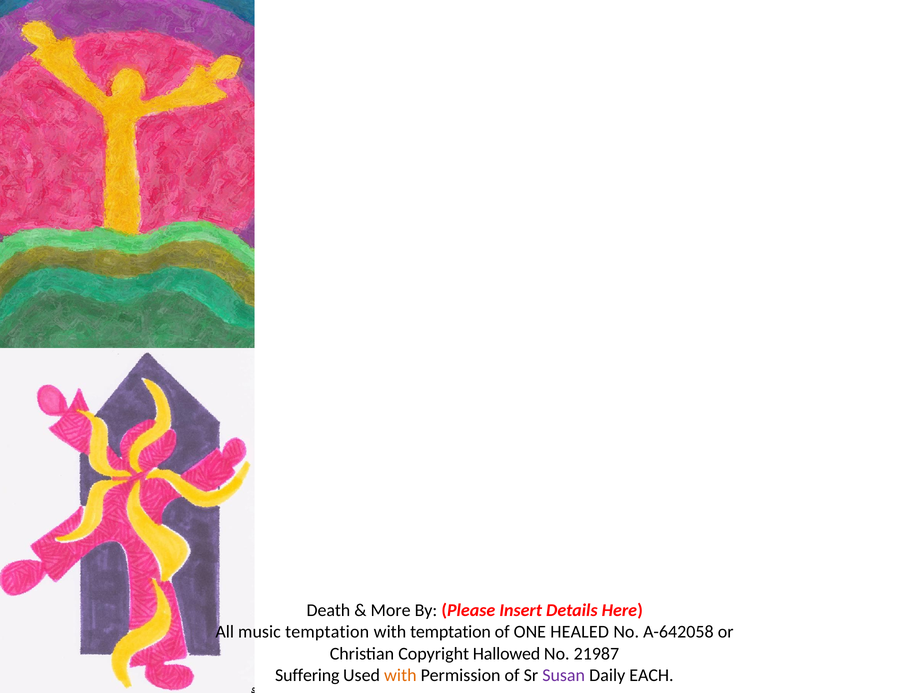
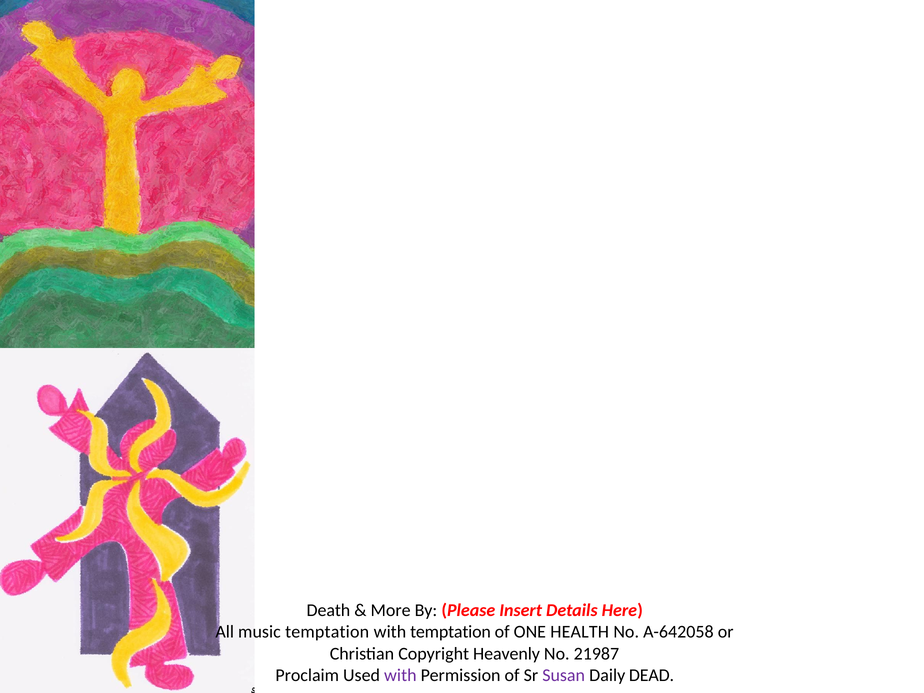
HEALED: HEALED -> HEALTH (580, 632)
Hallowed: Hallowed -> Heavenly (507, 654)
Suffering: Suffering -> Proclaim (307, 675)
with colour: orange -> purple (400, 675)
EACH: EACH -> DEAD (652, 675)
